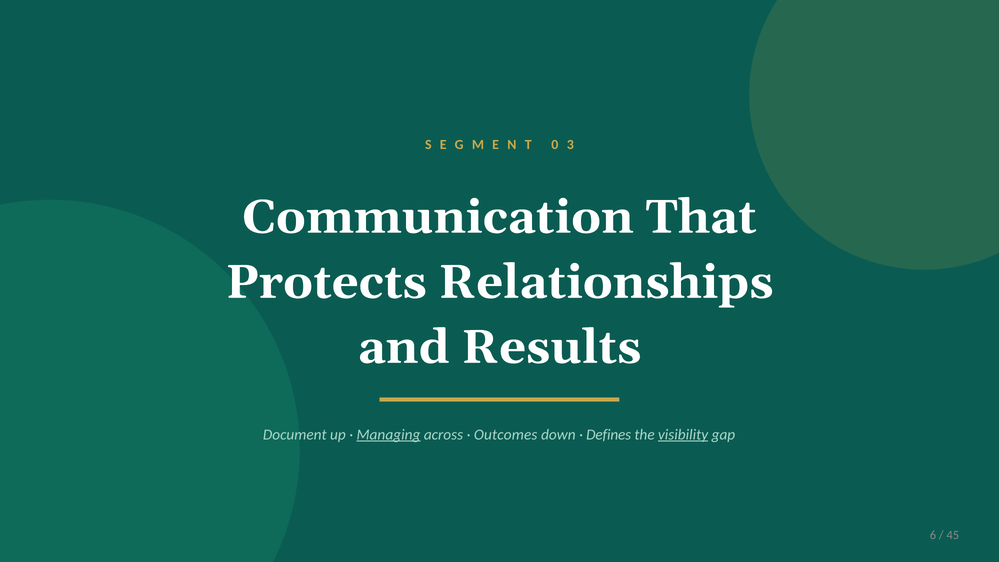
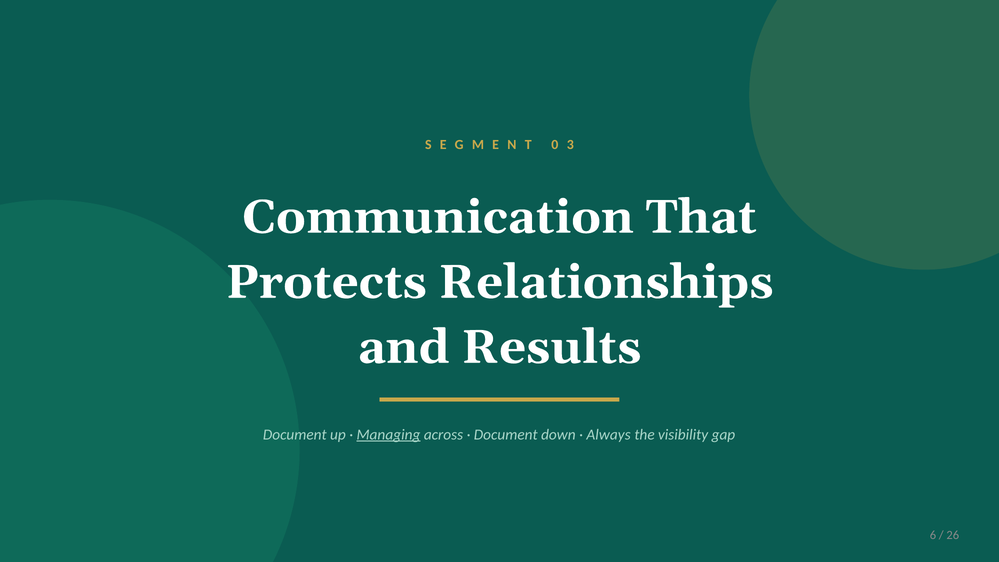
Outcomes: Outcomes -> Document (506, 435)
Defines: Defines -> Always (609, 435)
visibility underline: present -> none (683, 435)
45: 45 -> 26 (953, 535)
